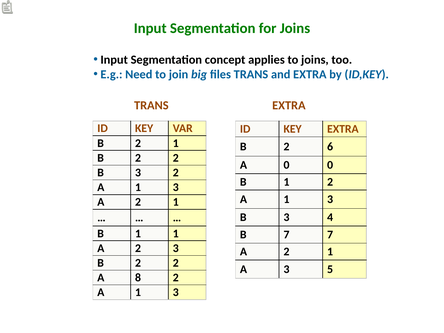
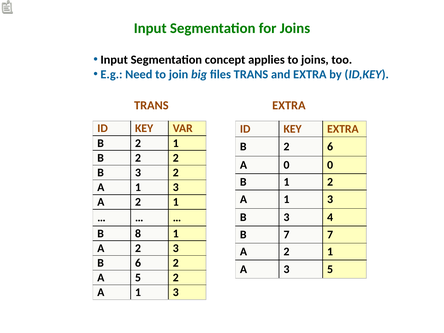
1: 1 -> 8 (138, 234)
2: 2 -> 6 (138, 263)
A 8: 8 -> 5 (138, 278)
